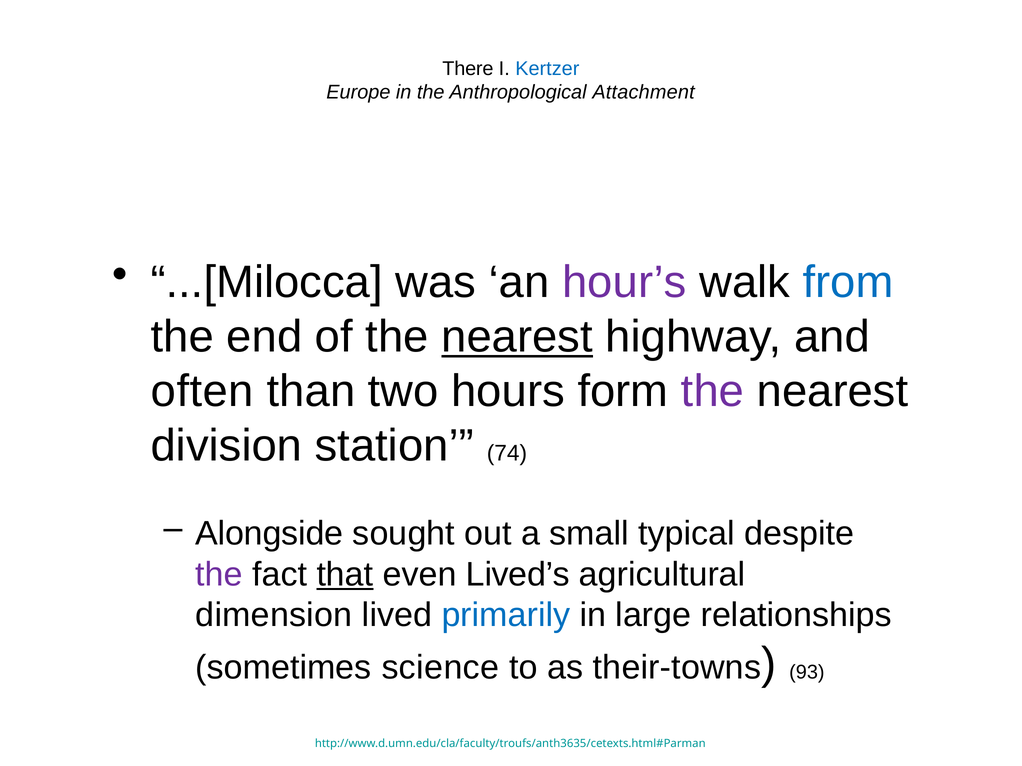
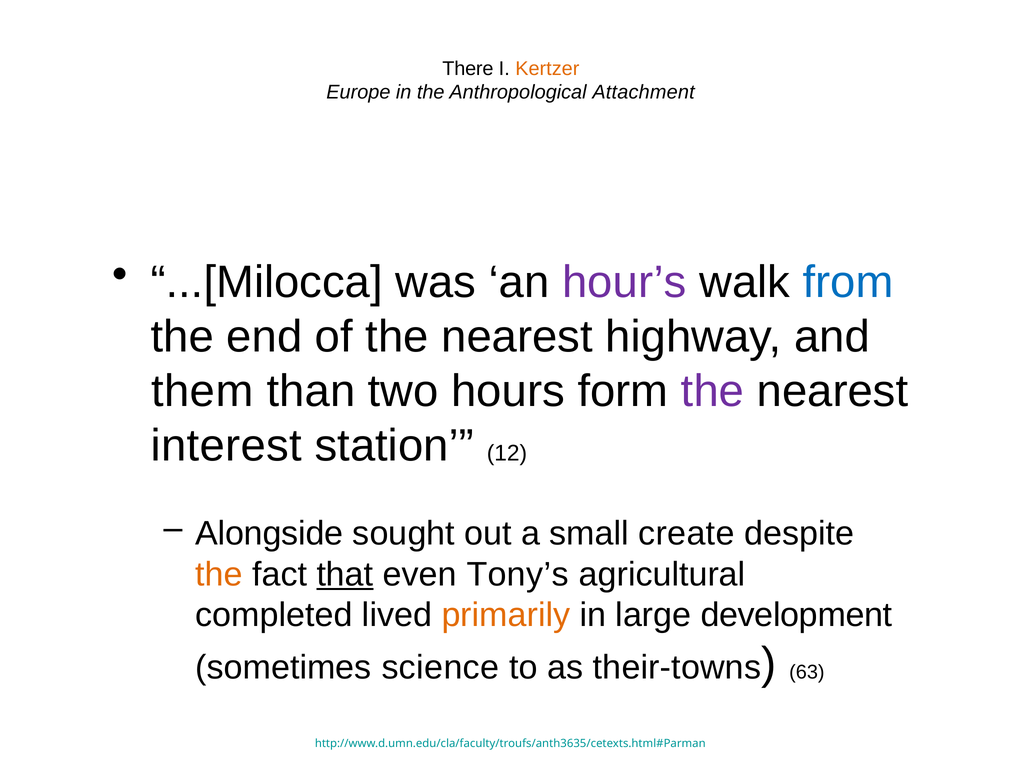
Kertzer colour: blue -> orange (547, 69)
nearest underline: present -> none (517, 337)
often: often -> them (202, 392)
division: division -> interest (226, 446)
74: 74 -> 12 (507, 454)
typical: typical -> create (686, 534)
the colour: purple -> orange (219, 575)
Lived’s: Lived’s -> Tony’s (518, 575)
dimension: dimension -> completed (274, 616)
primarily colour: blue -> orange (506, 616)
relationships: relationships -> development (796, 616)
93: 93 -> 63 (807, 673)
